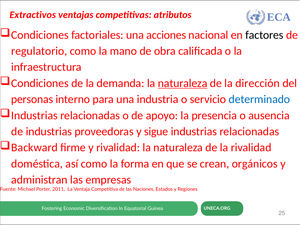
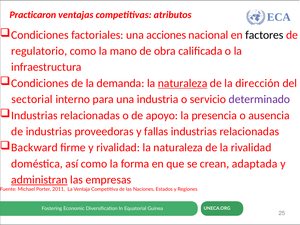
Extractivos: Extractivos -> Practicaron (33, 15)
personas: personas -> sectorial (32, 99)
determinado colour: blue -> purple (259, 99)
sigue: sigue -> fallas (156, 132)
orgánicos: orgánicos -> adaptada (255, 164)
administran underline: none -> present (39, 180)
